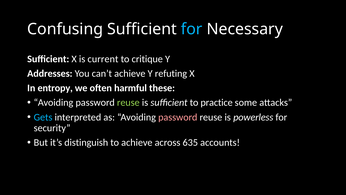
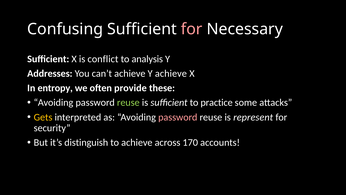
for colour: light blue -> pink (192, 29)
current: current -> conflict (103, 59)
critique: critique -> analysis (147, 59)
Y refuting: refuting -> achieve (171, 73)
harmful: harmful -> provide (130, 88)
Gets colour: light blue -> yellow (43, 117)
powerless: powerless -> represent (253, 117)
635: 635 -> 170 (190, 142)
